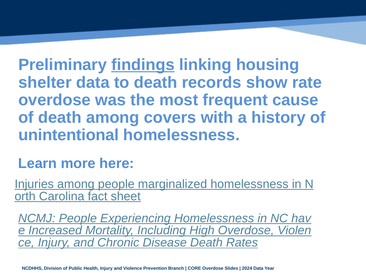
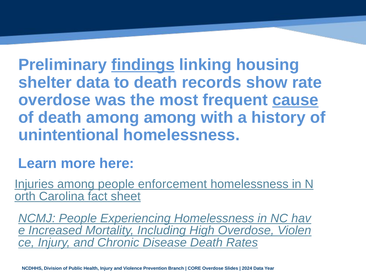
cause underline: none -> present (295, 100)
among covers: covers -> among (170, 118)
marginalized: marginalized -> enforcement (172, 184)
